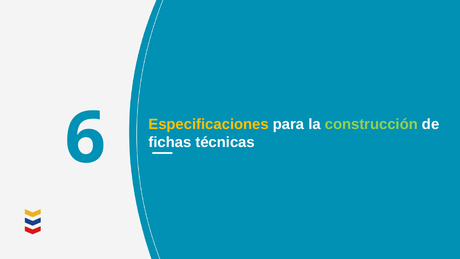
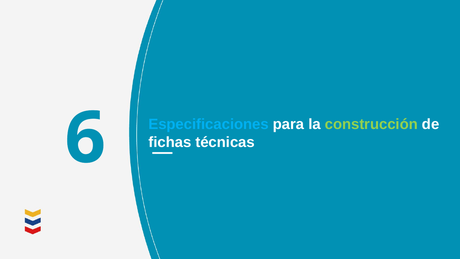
Especificaciones colour: yellow -> light blue (209, 124)
